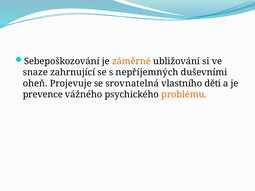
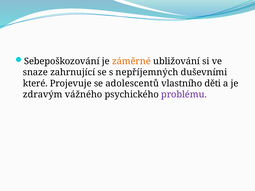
oheň: oheň -> které (35, 83)
srovnatelná: srovnatelná -> adolescentů (132, 83)
prevence: prevence -> zdravým (43, 95)
problému colour: orange -> purple (184, 95)
